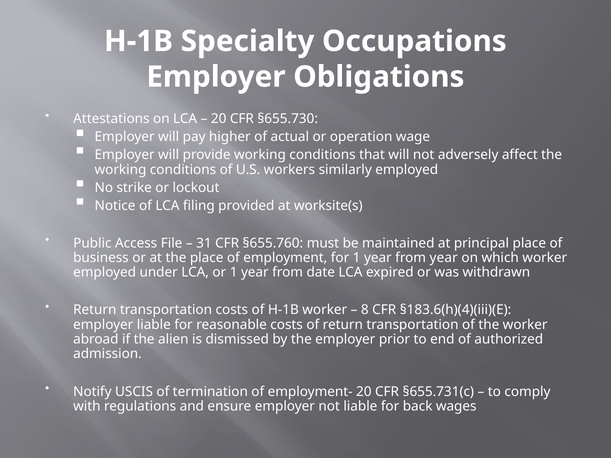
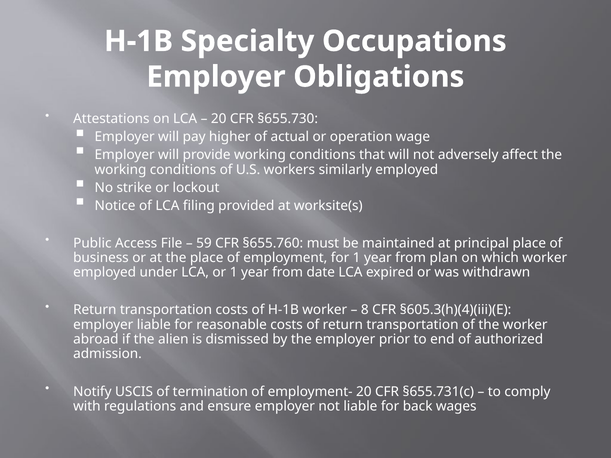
31: 31 -> 59 (204, 243)
from year: year -> plan (444, 258)
§183.6(h)(4)(iii)(E: §183.6(h)(4)(iii)(E -> §605.3(h)(4)(iii)(E (456, 310)
